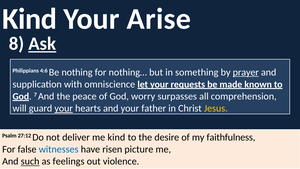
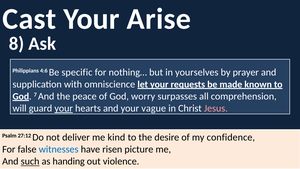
Kind: Kind -> Cast (29, 19)
Ask underline: present -> none (42, 44)
nothing: nothing -> specific (77, 72)
something: something -> yourselves (197, 72)
prayer underline: present -> none (246, 72)
father: father -> vague (154, 108)
Jesus colour: yellow -> pink (216, 108)
faithfulness: faithfulness -> confidence (231, 137)
feelings: feelings -> handing (69, 161)
